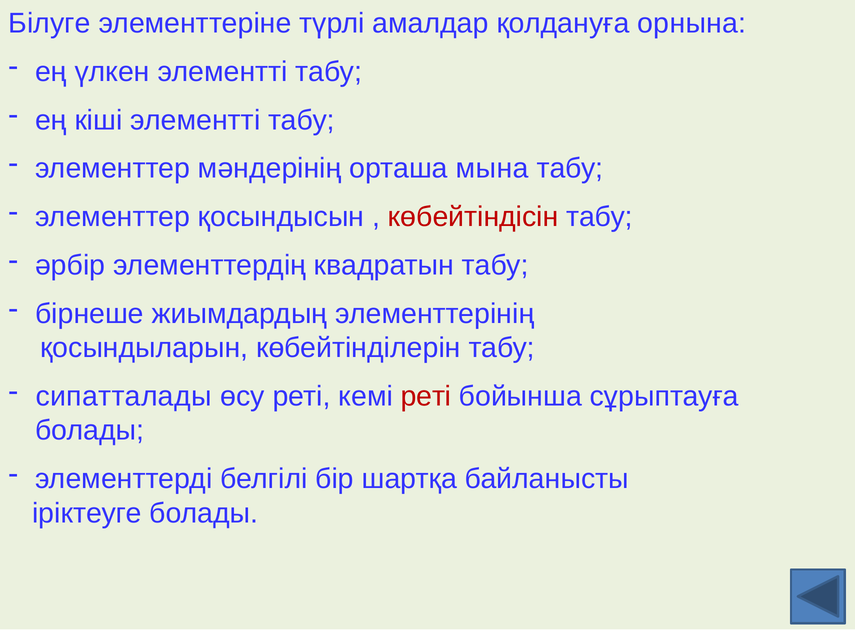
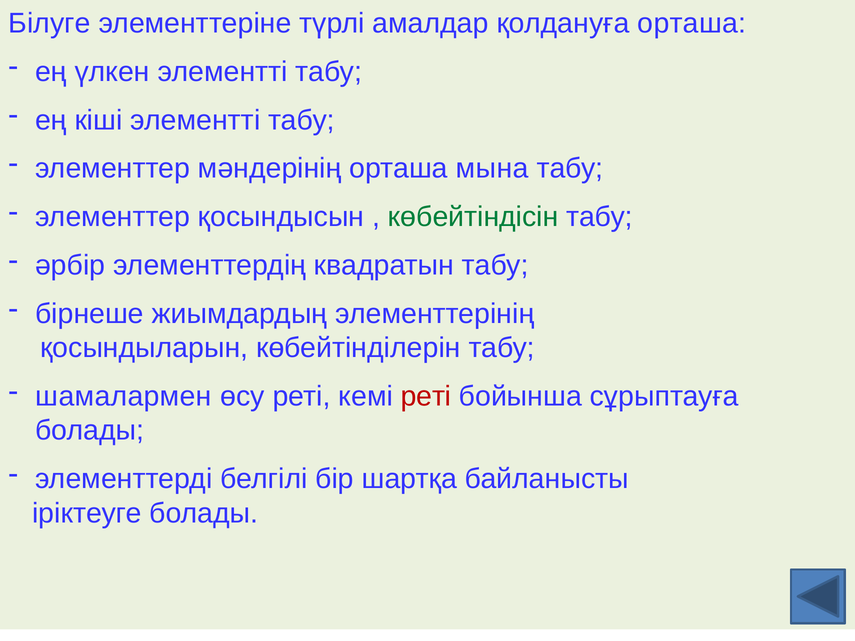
қолдануға орнына: орнына -> орташа (692, 23)
көбейтіндісін colour: red -> green (473, 217)
сипатталады: сипатталады -> шамалармен (124, 397)
